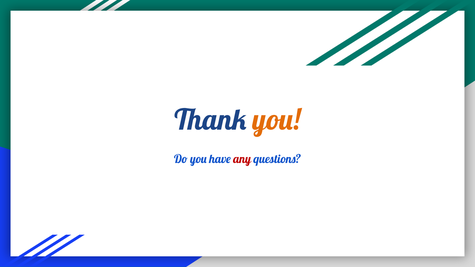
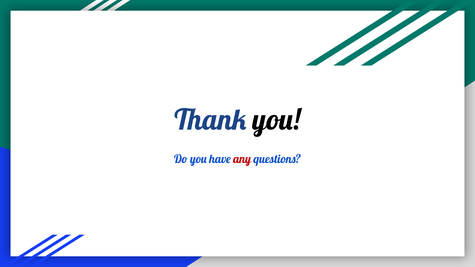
you colour: orange -> black (276, 120)
